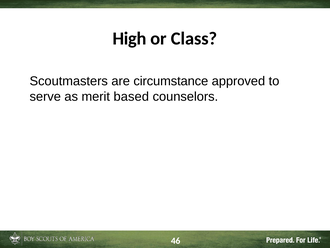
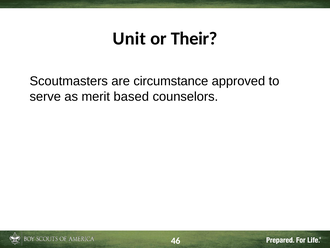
High: High -> Unit (129, 38)
Class: Class -> Their (194, 38)
